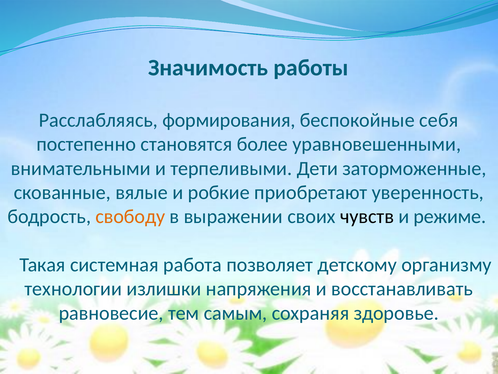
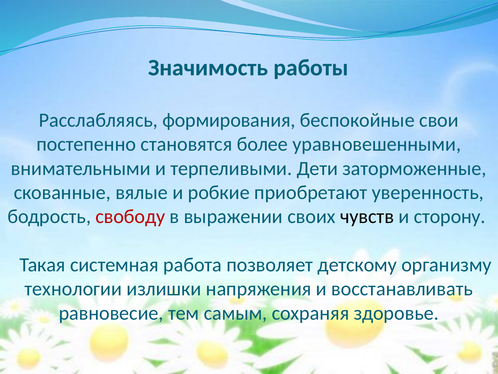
себя: себя -> свои (439, 120)
свободу colour: orange -> red (130, 216)
режиме: режиме -> сторону (450, 216)
